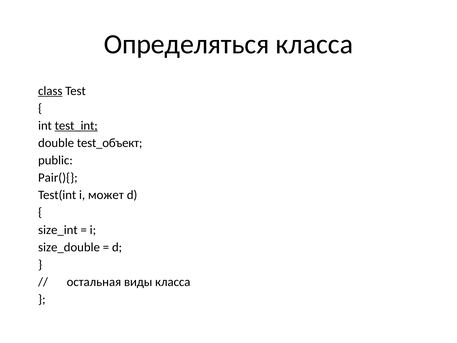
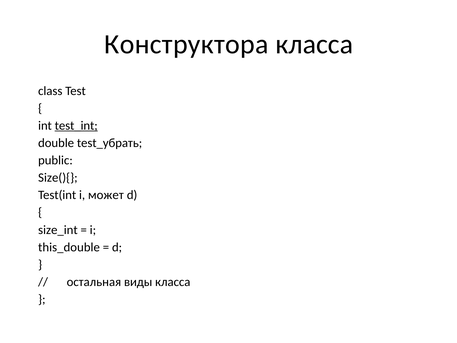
Определяться: Определяться -> Конструктора (186, 44)
class underline: present -> none (50, 91)
test_объект: test_объект -> test_убрать (110, 143)
Pair(){: Pair(){ -> Size(){ (58, 178)
size_double: size_double -> this_double (69, 247)
